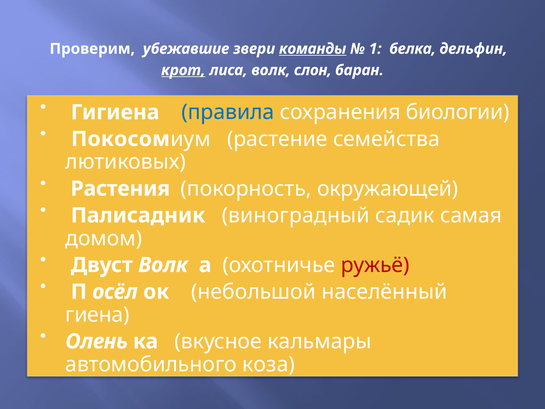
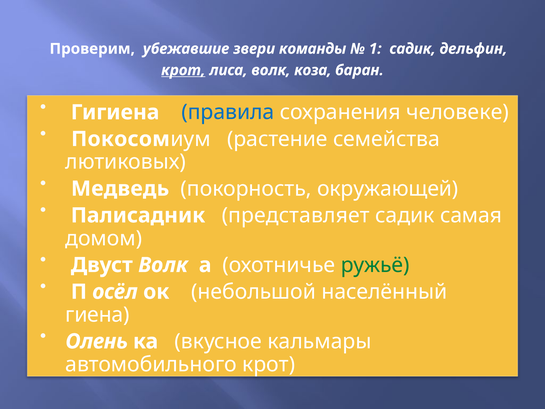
команды underline: present -> none (313, 49)
1 белка: белка -> садик (413, 49)
слон: слон -> коза (313, 70)
биологии: биологии -> человеке (457, 112)
Растения: Растения -> Медведь (120, 189)
виноградный: виноградный -> представляет (296, 215)
ружьё colour: red -> green (375, 265)
автомобильного коза: коза -> крот (269, 364)
